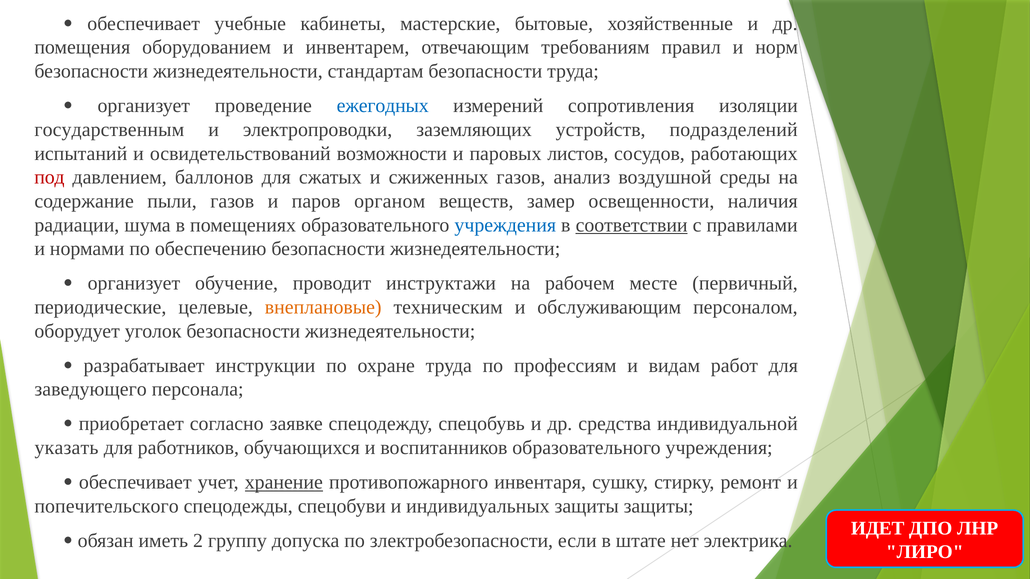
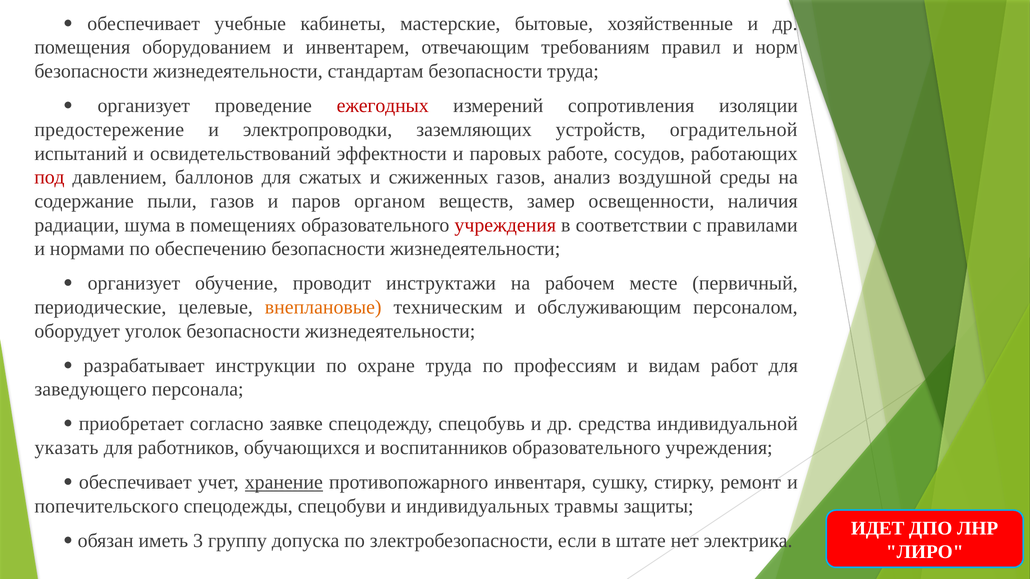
ежегодных colour: blue -> red (383, 106)
государственным: государственным -> предостережение (109, 130)
подразделений: подразделений -> оградительной (734, 130)
возможности: возможности -> эффектности (392, 154)
листов: листов -> работе (578, 154)
учреждения colour: blue -> red (505, 225)
соответствии underline: present -> none (632, 225)
индивидуальных защиты: защиты -> травмы (587, 506)
2: 2 -> 3 (198, 541)
